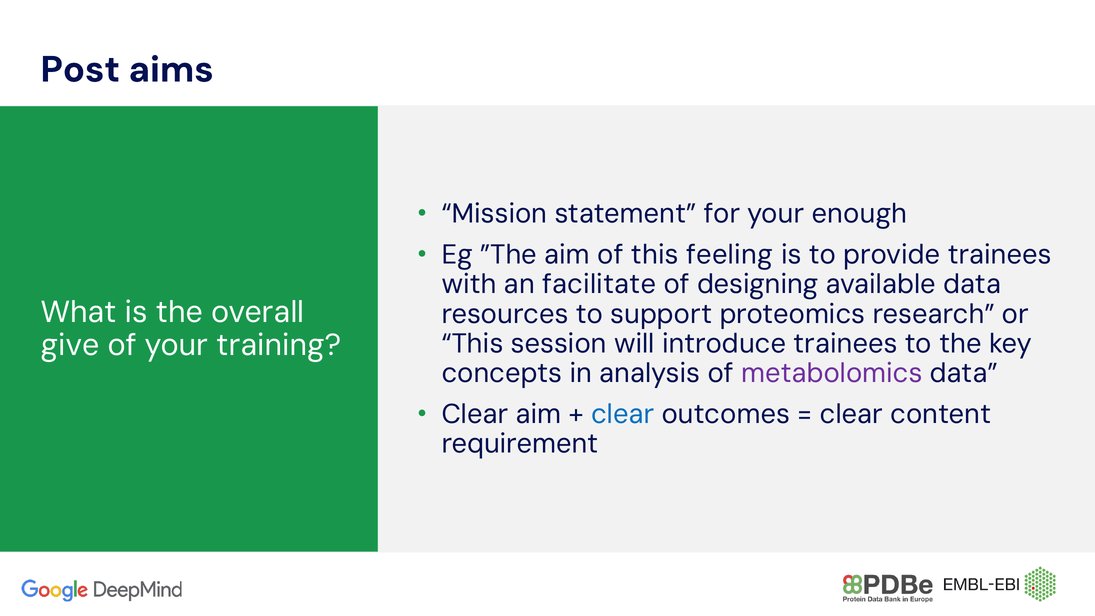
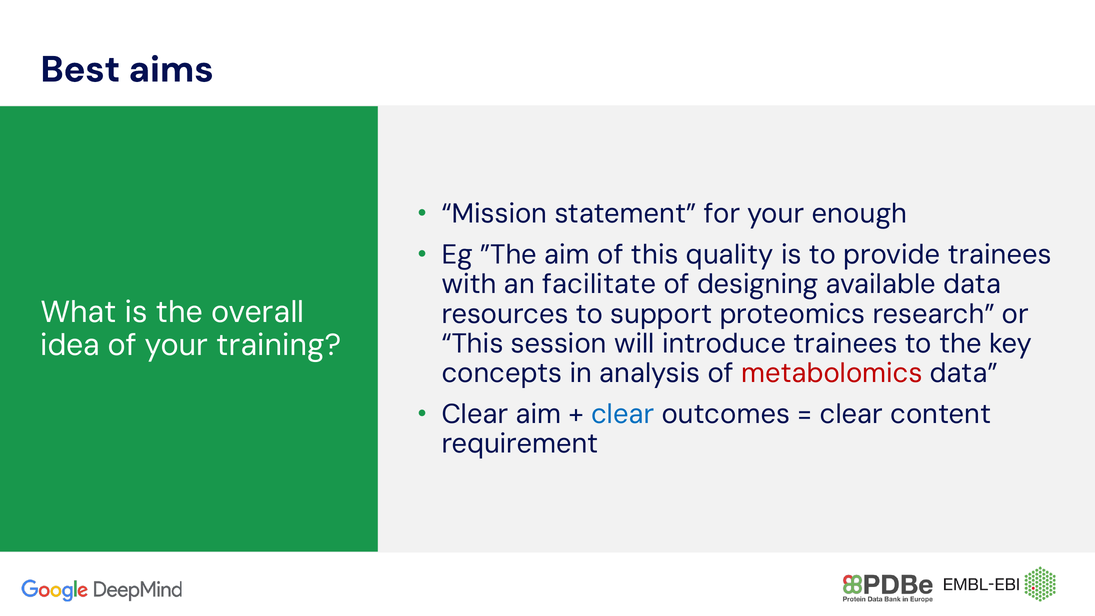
Post: Post -> Best (80, 69)
feeling: feeling -> quality (730, 255)
give: give -> idea (70, 345)
metabolomics colour: purple -> red (832, 373)
